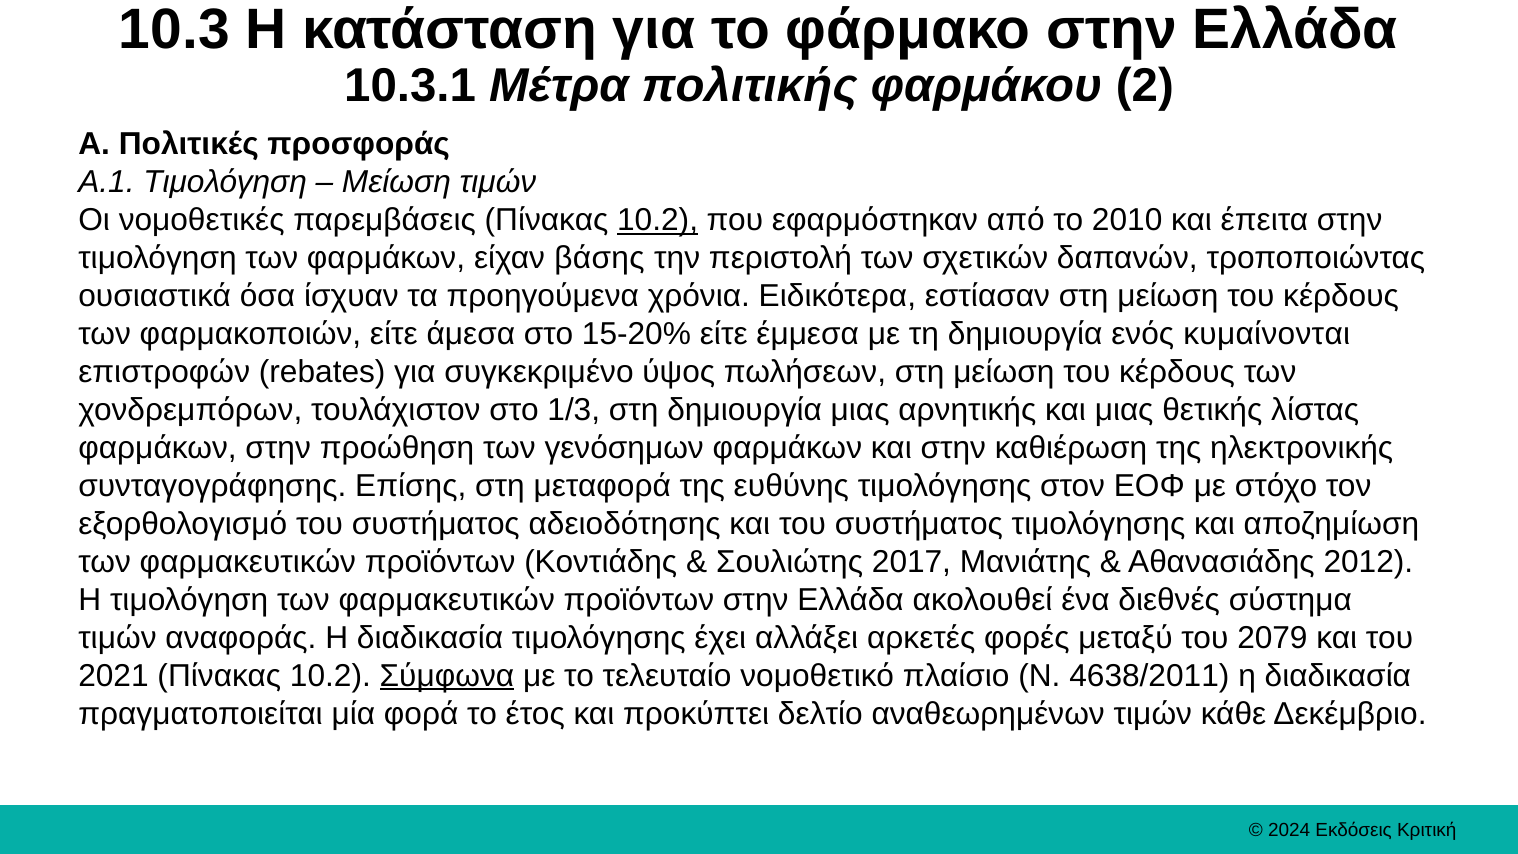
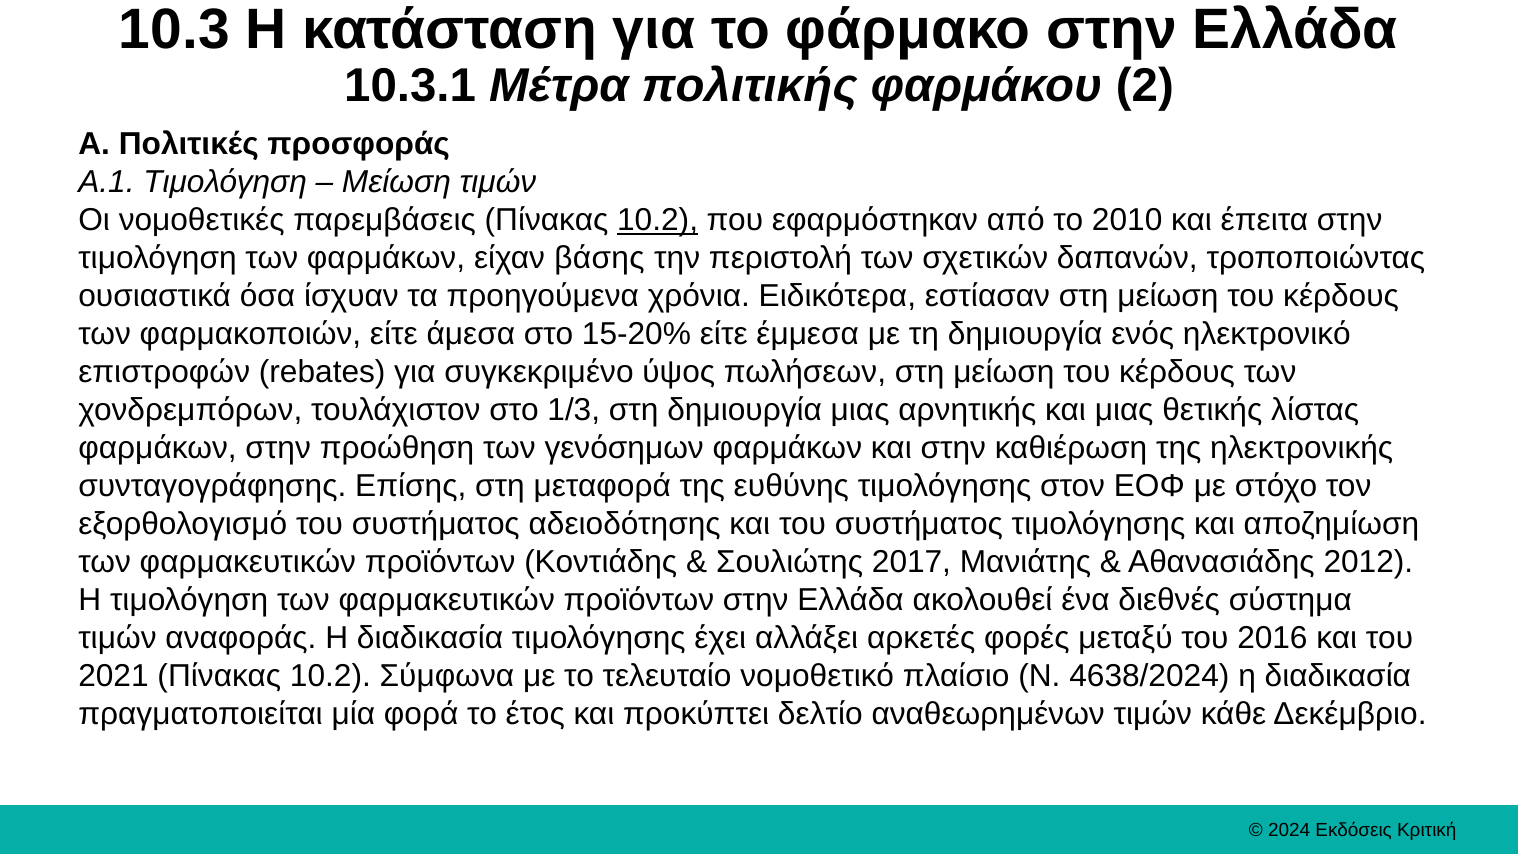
κυμαίνονται: κυμαίνονται -> ηλεκτρονικό (1267, 334)
2079: 2079 -> 2016 (1272, 638)
Σύμφωνα underline: present -> none (447, 676)
4638/2011: 4638/2011 -> 4638/2024 (1149, 676)
